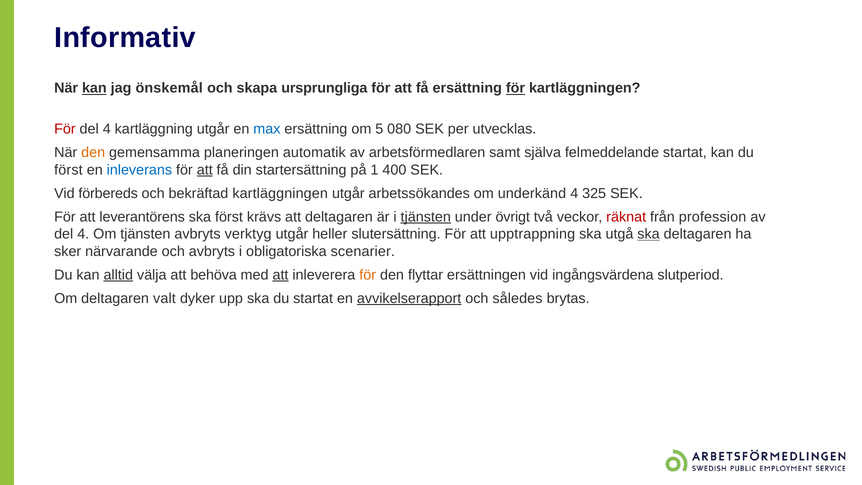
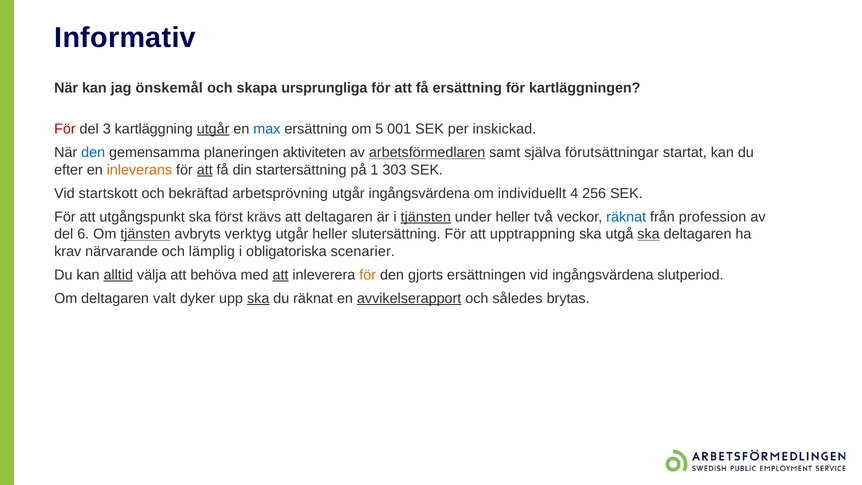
kan underline: present -> none (94, 88)
för underline: present -> none (515, 88)
4: 4 -> 3 (107, 129)
utgår underline: none -> present (213, 129)
080: 080 -> 001 (399, 129)
utvecklas: utvecklas -> inskickad (504, 129)
den colour: orange -> blue (93, 152)
automatik: automatik -> aktiviteten (314, 152)
arbetsförmedlaren underline: none -> present (427, 152)
felmeddelande: felmeddelande -> förutsättningar (612, 152)
först: först -> efter (69, 170)
inleverans colour: blue -> orange (139, 170)
400: 400 -> 303 (394, 170)
förbereds: förbereds -> startskott (108, 193)
bekräftad kartläggningen: kartläggningen -> arbetsprövning (280, 193)
utgår arbetssökandes: arbetssökandes -> ingångsvärdena (419, 193)
underkänd: underkänd -> individuellt (532, 193)
325: 325 -> 256 (594, 193)
leverantörens: leverantörens -> utgångspunkt (142, 217)
under övrigt: övrigt -> heller (513, 217)
räknat colour: red -> blue (626, 217)
4: 4 -> 6 (83, 234)
tjänsten underline: none -> present (145, 234)
sker: sker -> krav (68, 251)
och avbryts: avbryts -> lämplig (212, 251)
flyttar: flyttar -> gjorts (426, 275)
ska underline: none -> present (258, 298)
du startat: startat -> räknat (313, 298)
